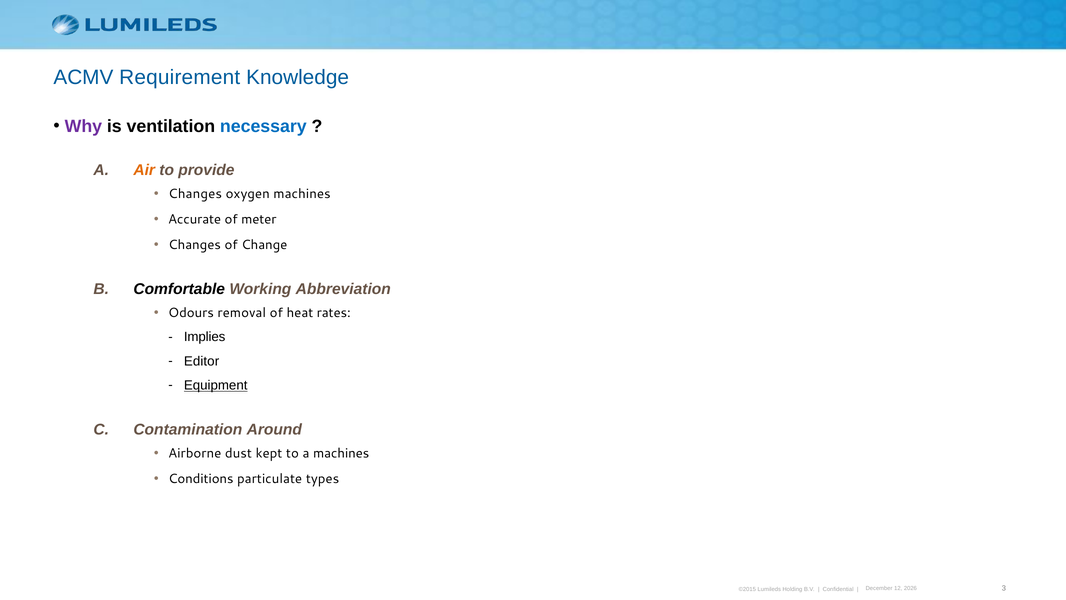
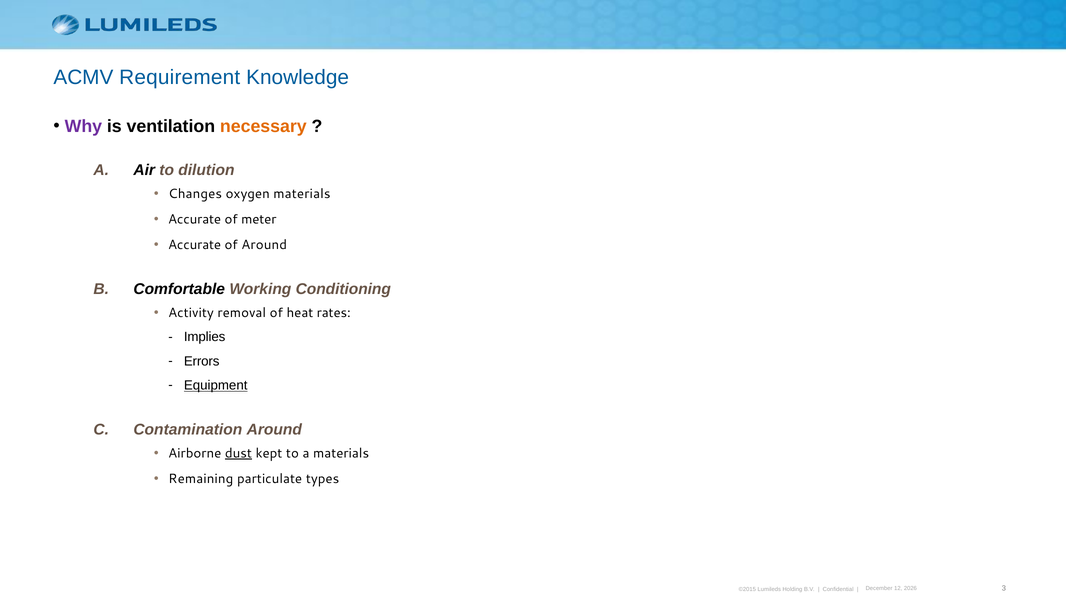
necessary colour: blue -> orange (263, 126)
Air colour: orange -> black (144, 170)
provide: provide -> dilution (206, 170)
oxygen machines: machines -> materials (302, 194)
Changes: Changes -> Accurate (195, 245)
of Change: Change -> Around (264, 245)
Abbreviation: Abbreviation -> Conditioning (343, 289)
Odours: Odours -> Activity (191, 313)
Editor: Editor -> Errors (202, 361)
dust underline: none -> present (238, 453)
a machines: machines -> materials (341, 453)
Conditions: Conditions -> Remaining (201, 479)
